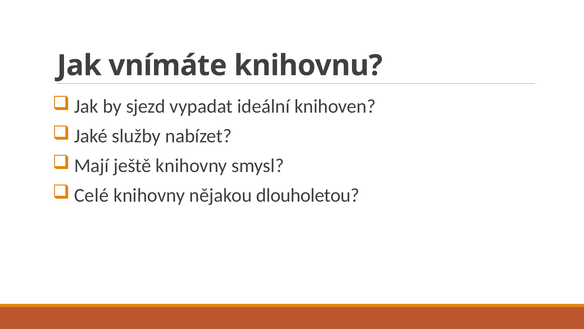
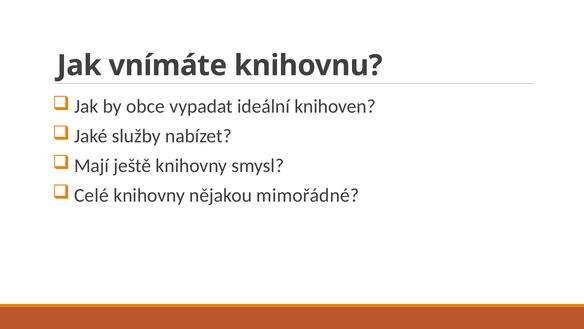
sjezd: sjezd -> obce (146, 106)
dlouholetou: dlouholetou -> mimořádné (308, 195)
